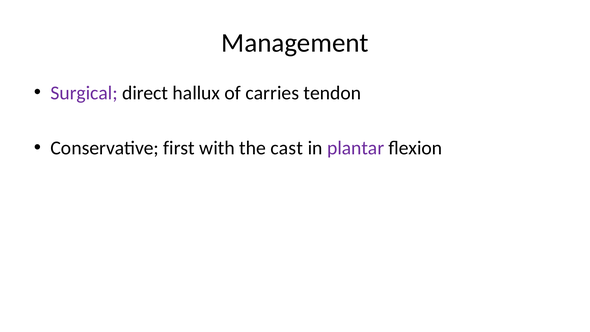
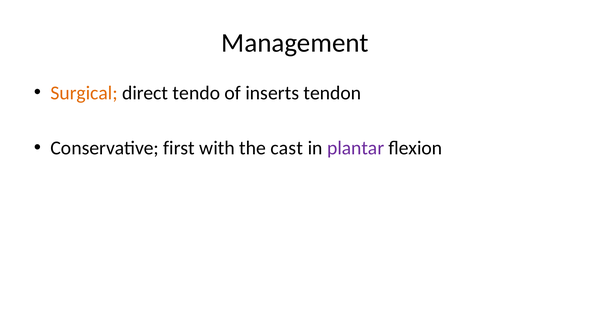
Surgical colour: purple -> orange (84, 93)
hallux: hallux -> tendo (196, 93)
carries: carries -> inserts (272, 93)
